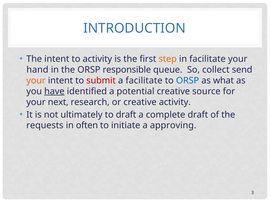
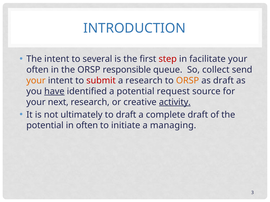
to activity: activity -> several (97, 59)
step colour: orange -> red (168, 59)
hand: hand -> often (37, 70)
a facilitate: facilitate -> research (144, 81)
ORSP colour: blue -> orange (188, 81)
as what: what -> draft (223, 81)
potential creative: creative -> request (173, 92)
activity underline: none -> present (175, 102)
requests: requests -> potential (45, 126)
approving: approving -> managing (173, 126)
